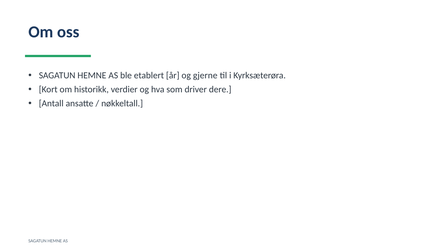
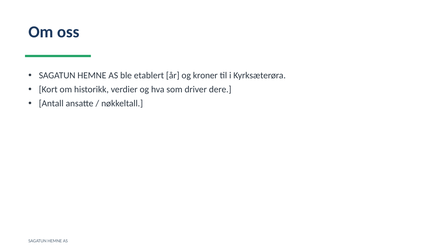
gjerne: gjerne -> kroner (205, 76)
